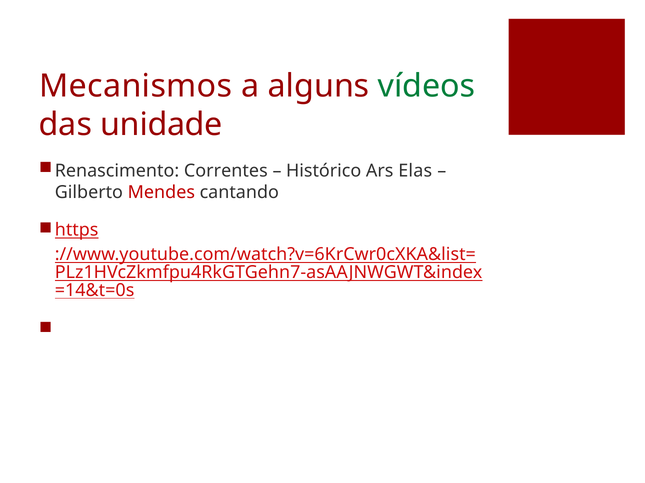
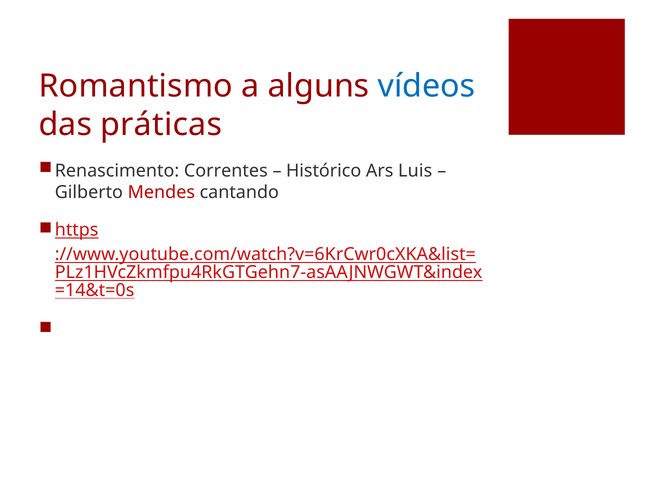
Mecanismos: Mecanismos -> Romantismo (136, 86)
vídeos colour: green -> blue (427, 86)
unidade: unidade -> práticas (161, 125)
Elas: Elas -> Luis (415, 171)
